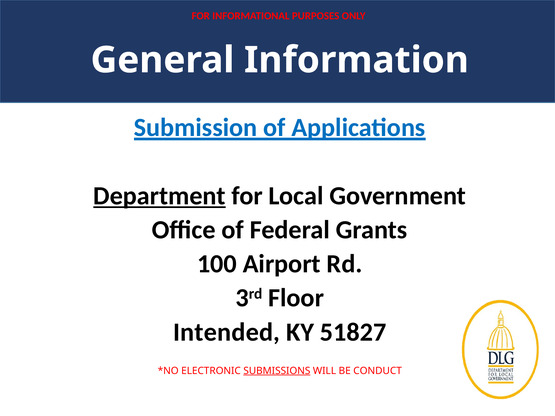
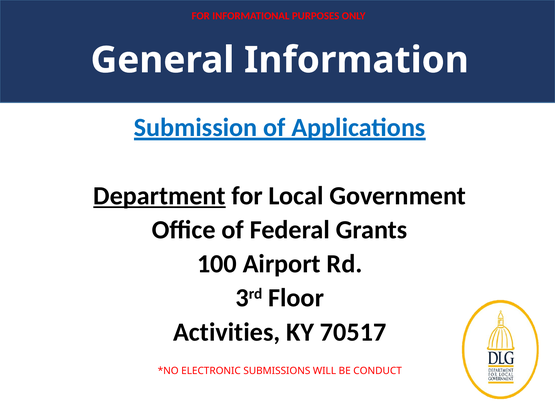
Intended: Intended -> Activities (227, 332)
51827: 51827 -> 70517 (353, 332)
SUBMISSIONS underline: present -> none (277, 371)
